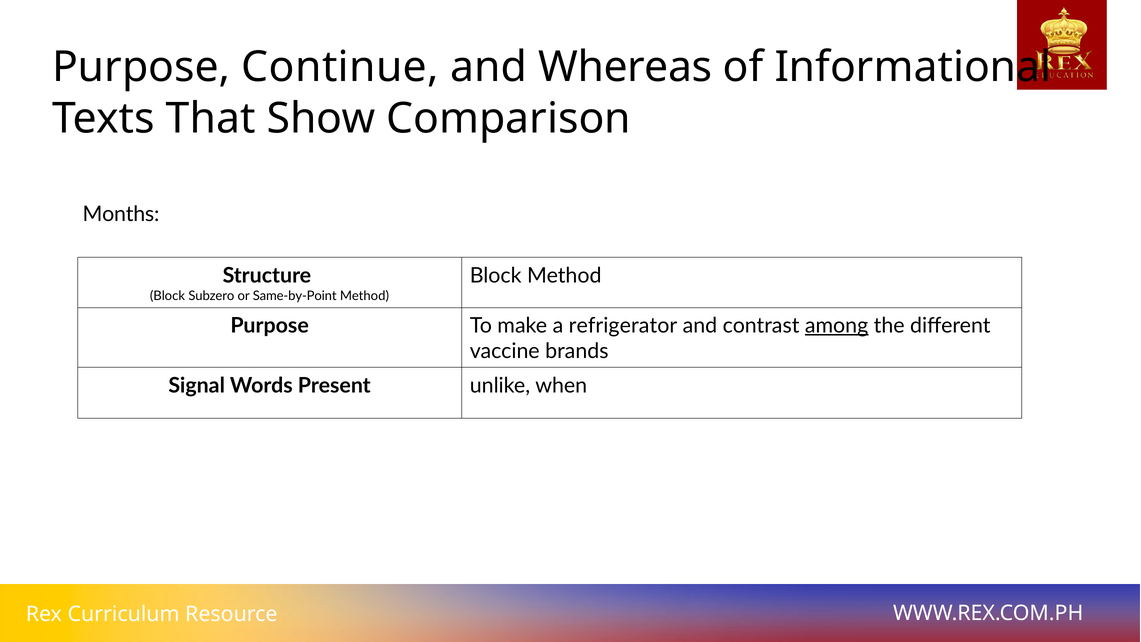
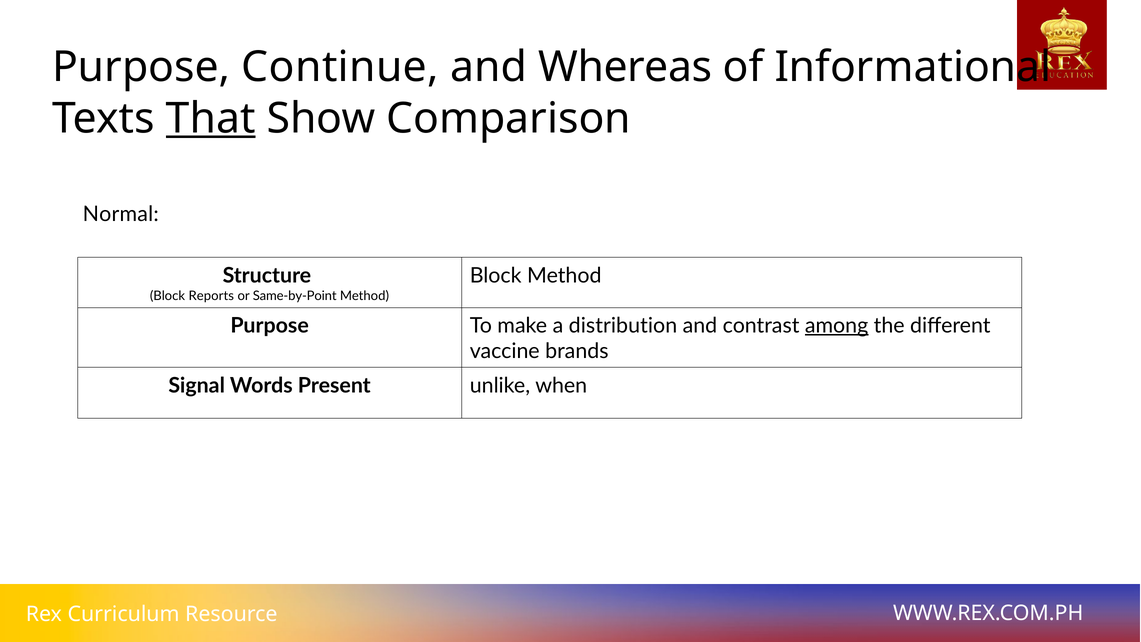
That underline: none -> present (211, 118)
Months: Months -> Normal (121, 214)
Subzero: Subzero -> Reports (211, 296)
refrigerator: refrigerator -> distribution (623, 326)
